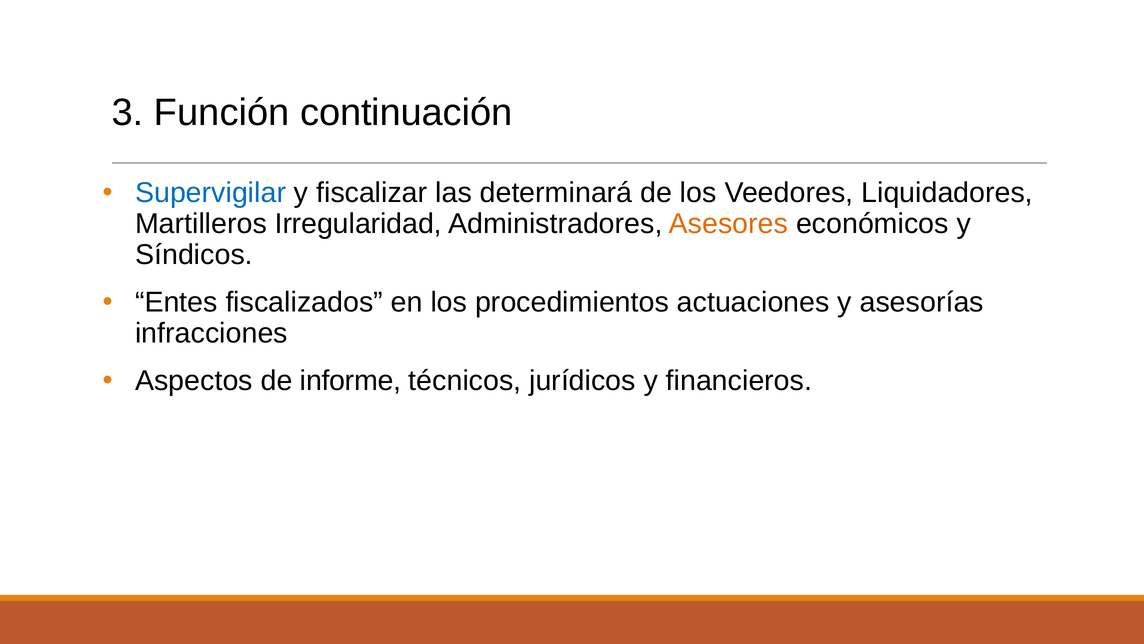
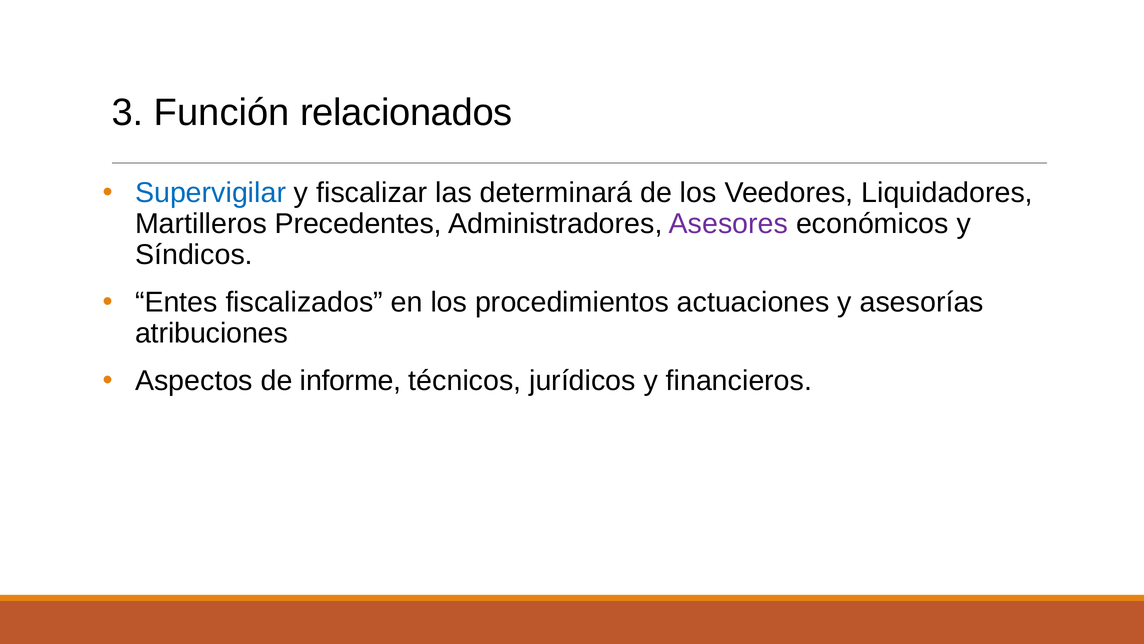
continuación: continuación -> relacionados (406, 113)
Irregularidad: Irregularidad -> Precedentes (358, 224)
Asesores colour: orange -> purple (728, 224)
infracciones: infracciones -> atribuciones (212, 333)
